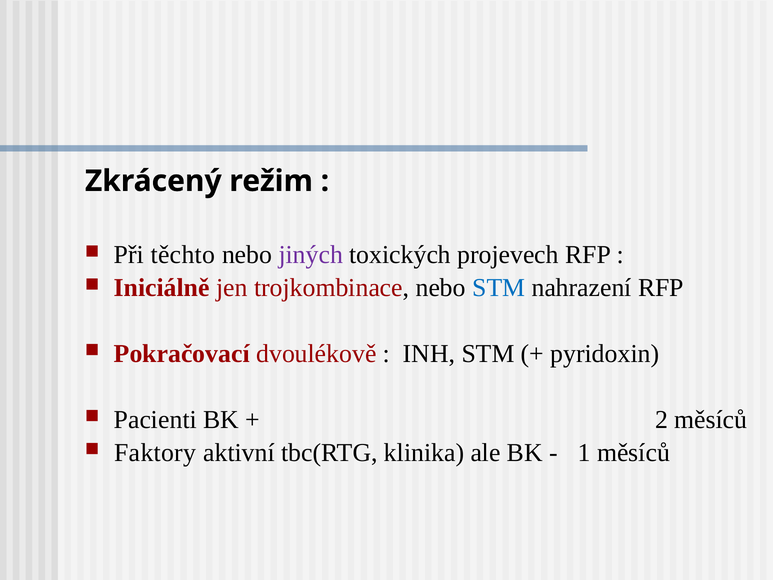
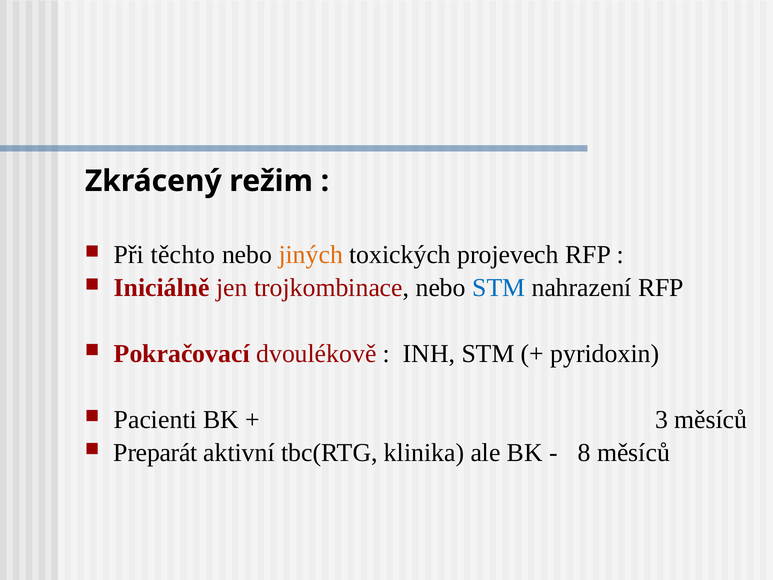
jiných colour: purple -> orange (311, 255)
2: 2 -> 3 (661, 420)
Faktory: Faktory -> Preparát (155, 453)
1: 1 -> 8 (584, 453)
